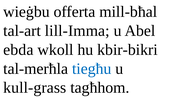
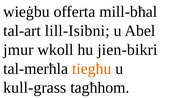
lill-Imma: lill-Imma -> lill-Isibni (77, 31)
ebda: ebda -> jmur (18, 50)
kbir-bikri: kbir-bikri -> jien-bikri (127, 50)
tiegħu colour: blue -> orange (92, 69)
